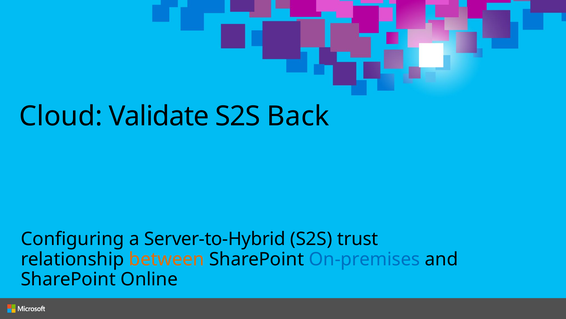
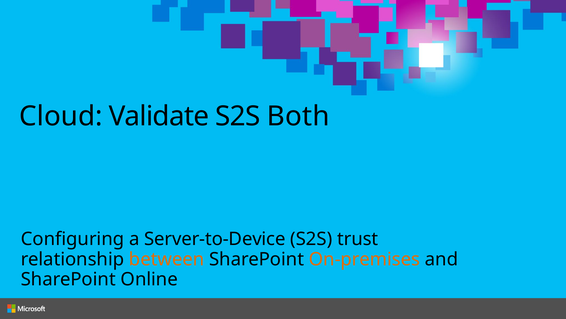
Back: Back -> Both (298, 116)
Server-to-Hybrid: Server-to-Hybrid -> Server-to-Device (215, 239)
On-premises colour: blue -> orange (364, 259)
